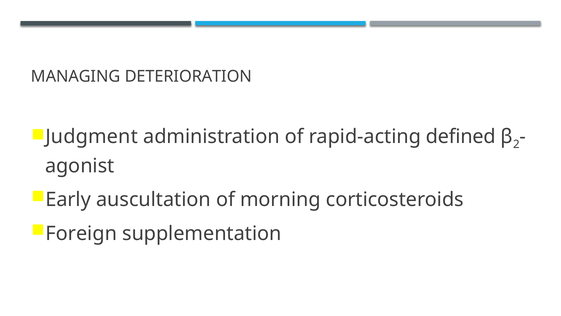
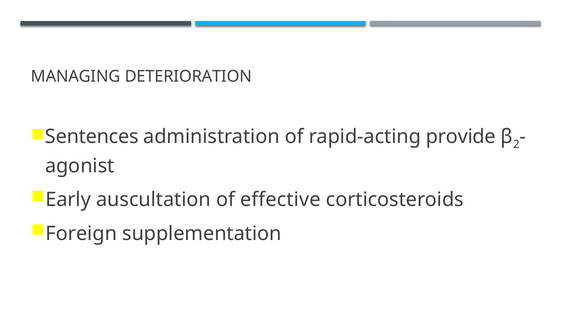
Judgment: Judgment -> Sentences (92, 136)
defined: defined -> provide (461, 136)
morning: morning -> effective (280, 199)
